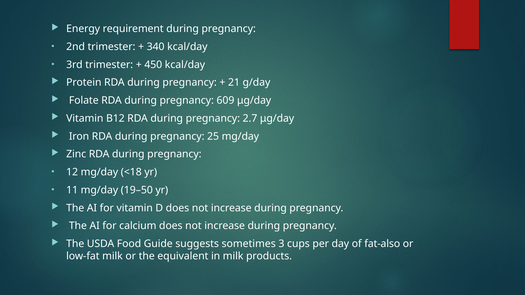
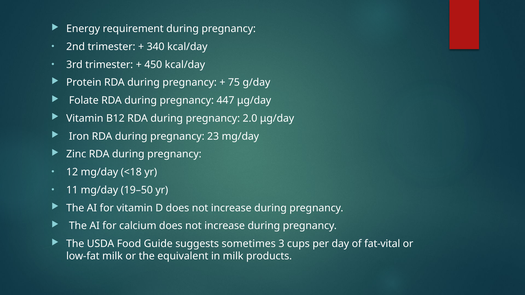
21: 21 -> 75 (234, 83)
609: 609 -> 447 (225, 101)
2.7: 2.7 -> 2.0 (250, 118)
25: 25 -> 23 (213, 136)
fat-also: fat-also -> fat-vital (382, 244)
